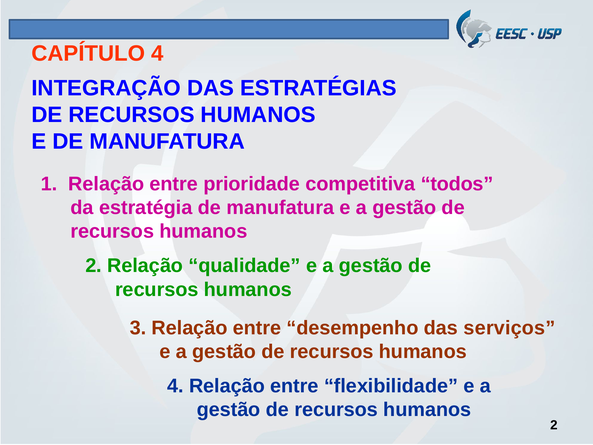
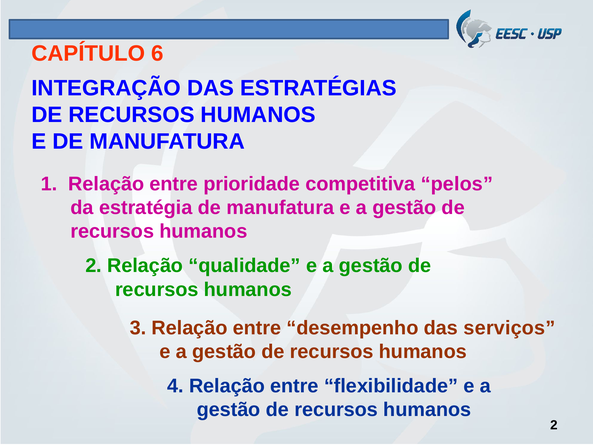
CAPÍTULO 4: 4 -> 6 (157, 54)
todos: todos -> pelos (457, 184)
